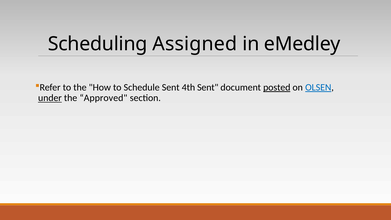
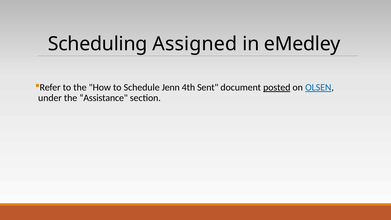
Schedule Sent: Sent -> Jenn (171, 87)
under underline: present -> none (50, 98)
Approved: Approved -> Assistance (104, 98)
